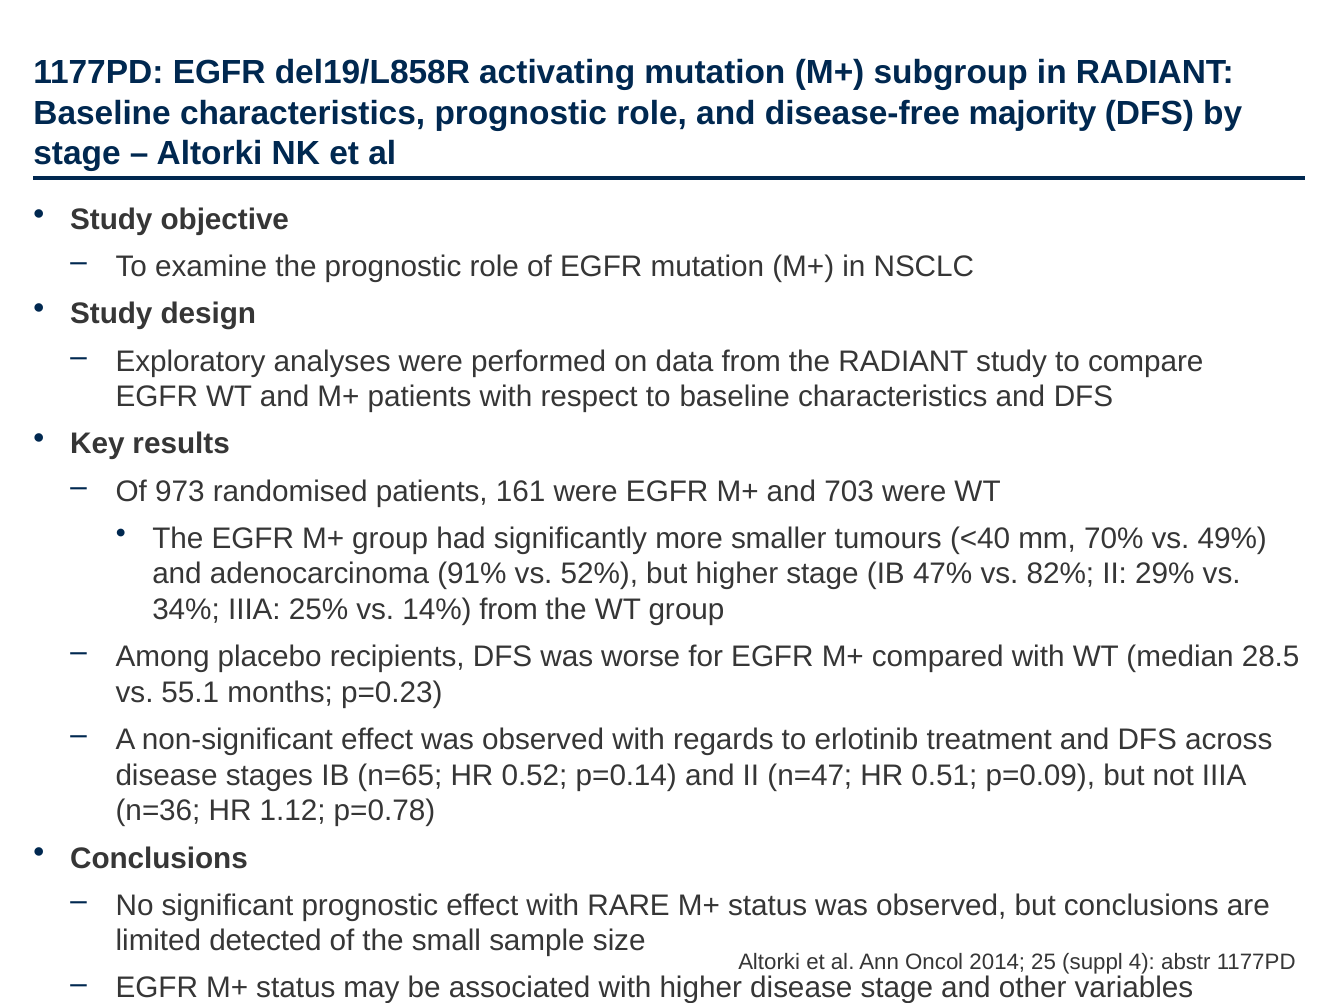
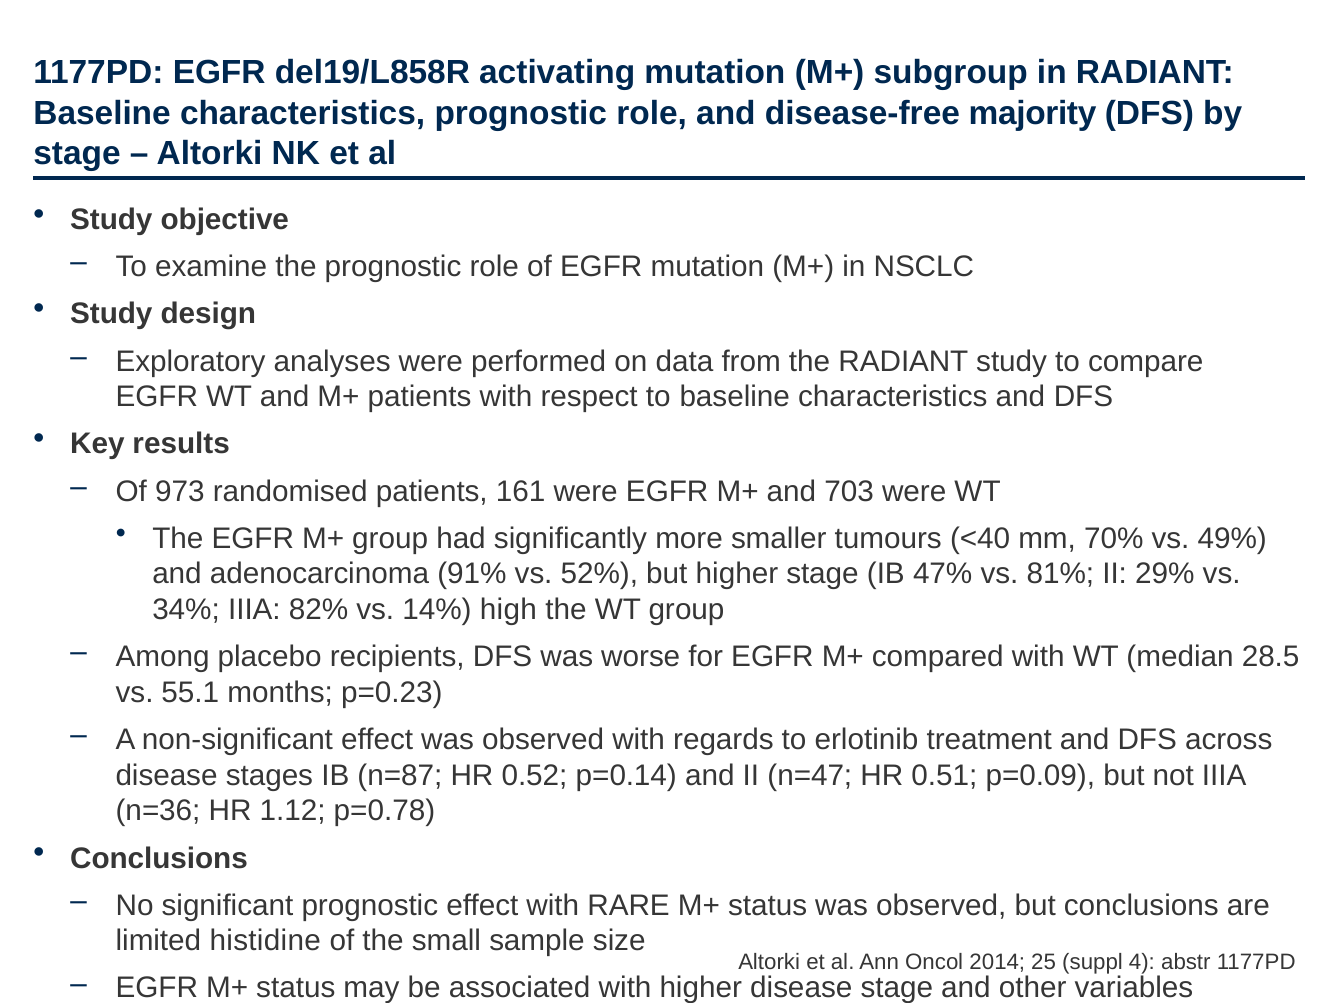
82%: 82% -> 81% (1060, 574)
25%: 25% -> 82% (318, 610)
14% from: from -> high (508, 610)
n=65: n=65 -> n=87 (400, 776)
detected: detected -> histidine (265, 941)
